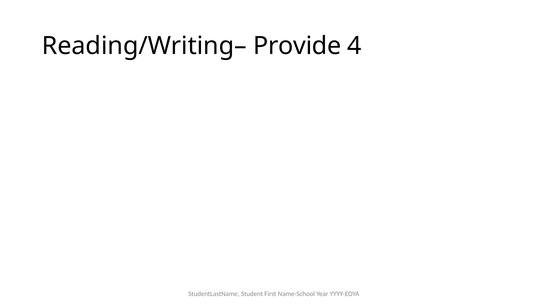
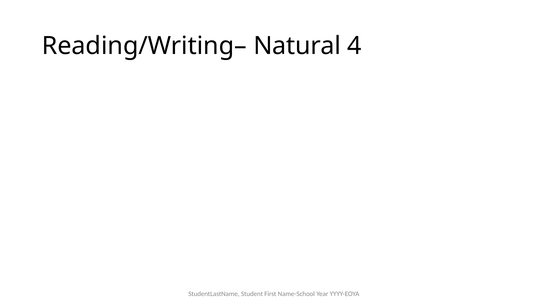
Provide: Provide -> Natural (297, 46)
